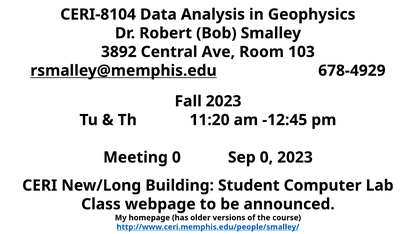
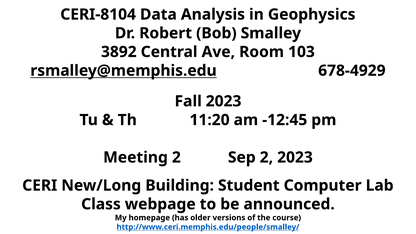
Meeting 0: 0 -> 2 (176, 157)
Sep 0: 0 -> 2 (266, 157)
